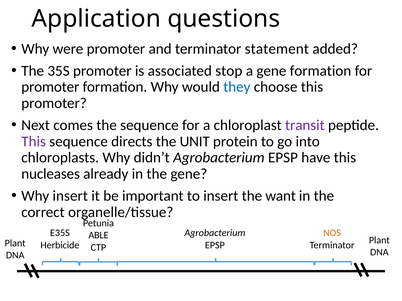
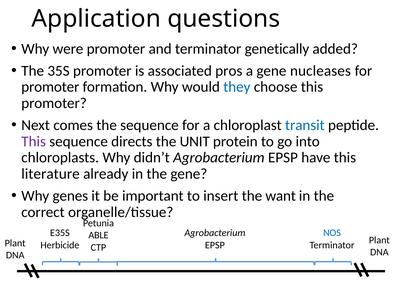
statement: statement -> genetically (277, 49)
stop: stop -> pros (229, 71)
gene formation: formation -> nucleases (320, 71)
transit colour: purple -> blue (305, 125)
nucleases: nucleases -> literature (51, 174)
Why insert: insert -> genes (70, 196)
NOS colour: orange -> blue (332, 233)
